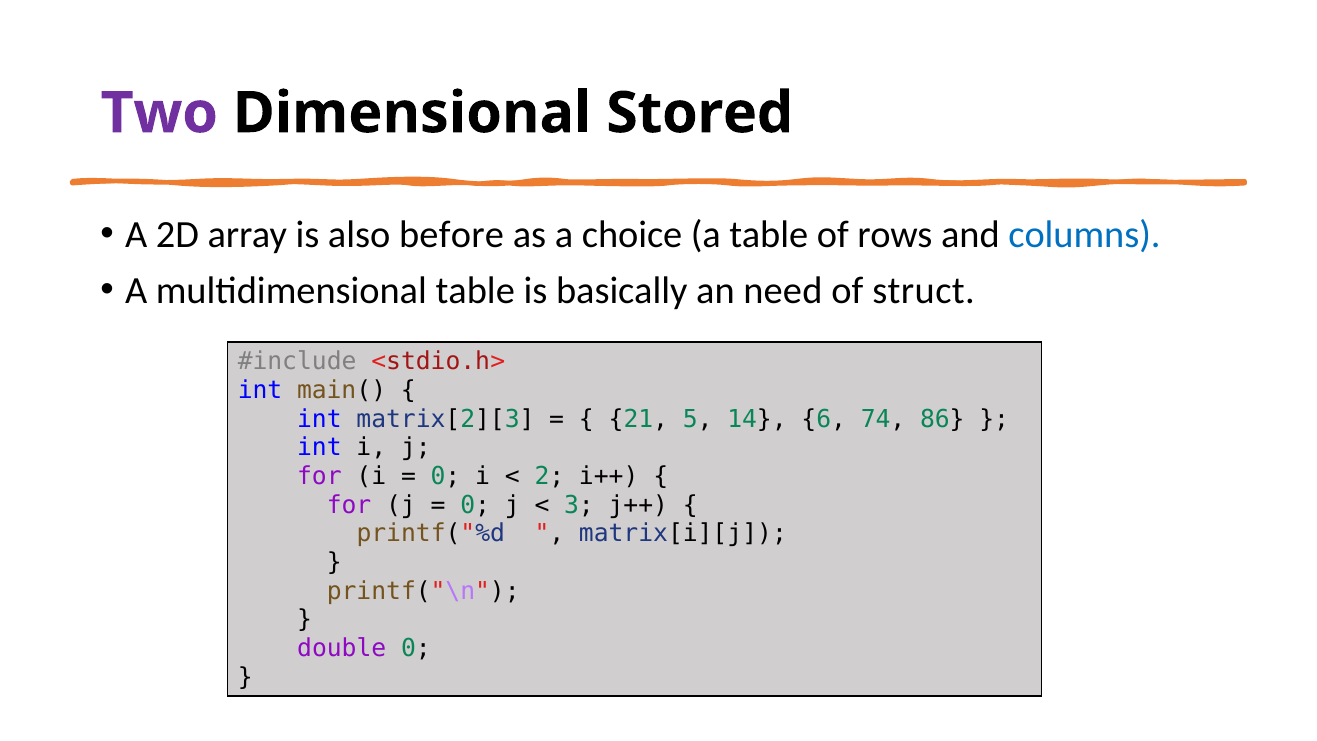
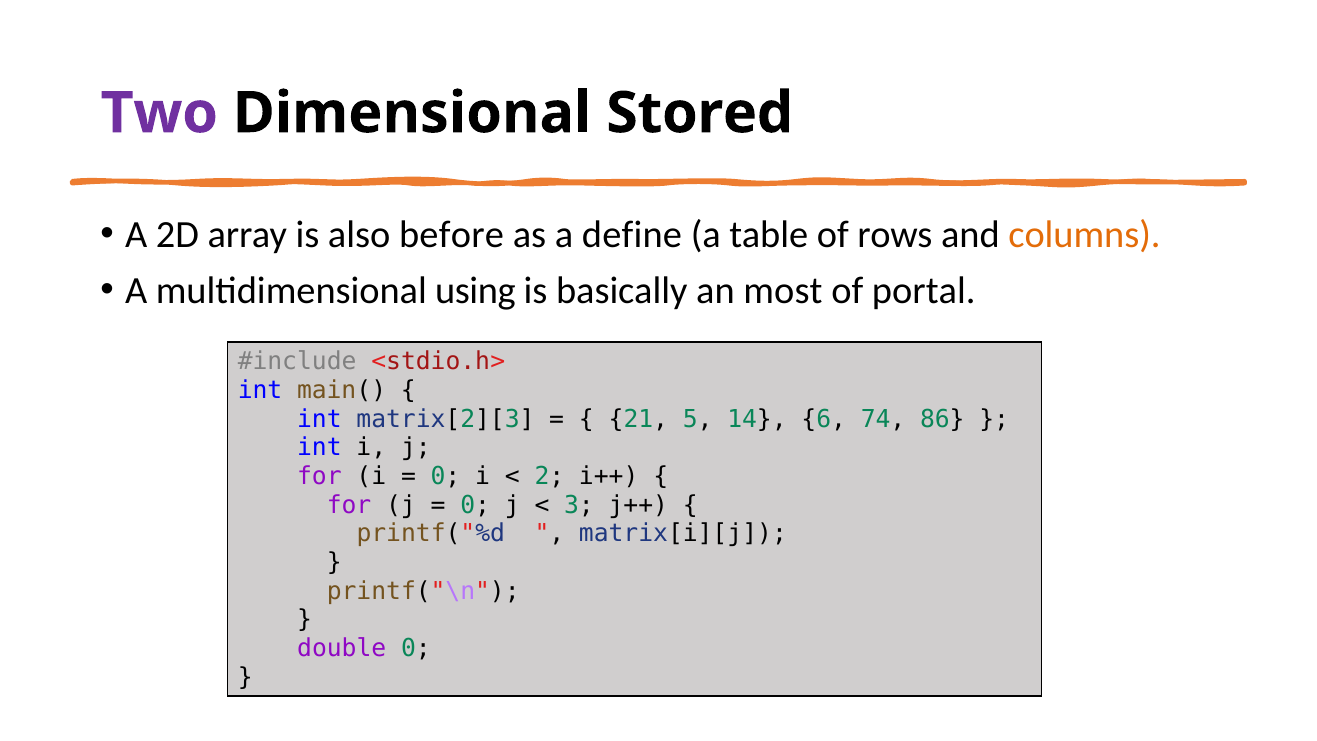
choice: choice -> define (632, 234)
columns colour: blue -> orange (1084, 234)
multidimensional table: table -> using (475, 290)
need: need -> most (783, 290)
struct: struct -> portal (924, 290)
